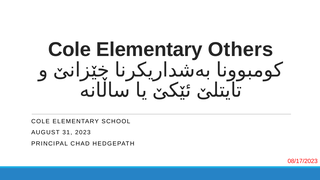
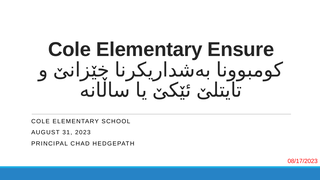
Others: Others -> Ensure (241, 50)
